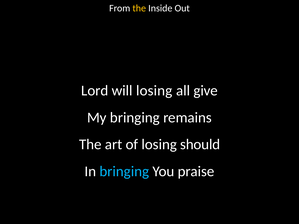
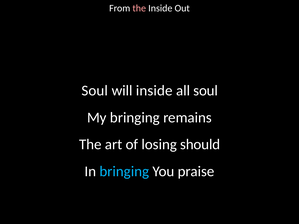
the colour: yellow -> pink (139, 8)
Lord: Lord -> Soul (95, 91)
will losing: losing -> inside (154, 91)
all give: give -> soul (206, 91)
